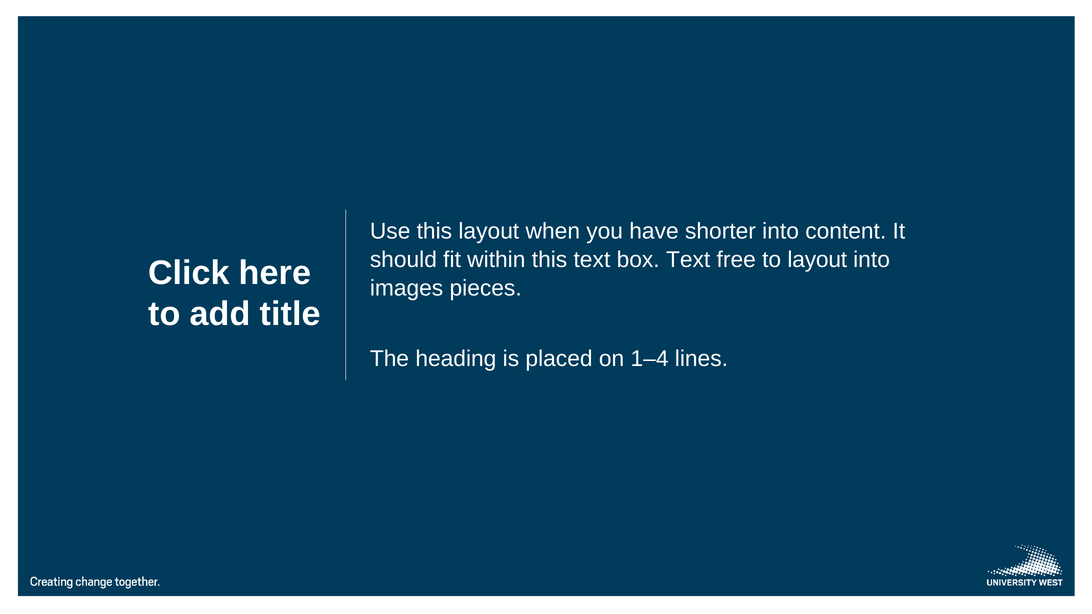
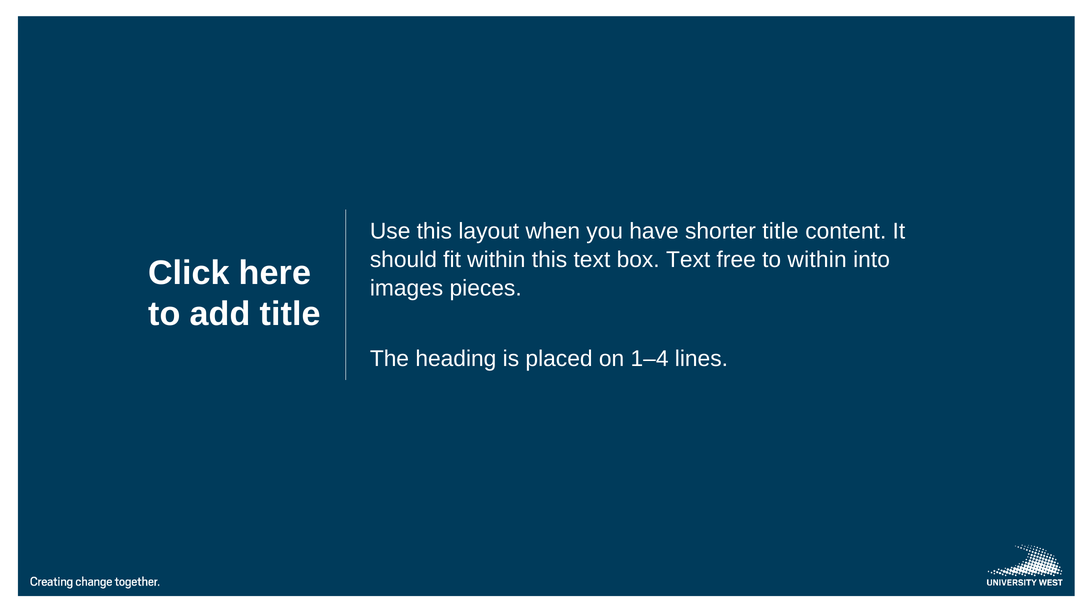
shorter into: into -> title (780, 231)
to layout: layout -> within (817, 260)
